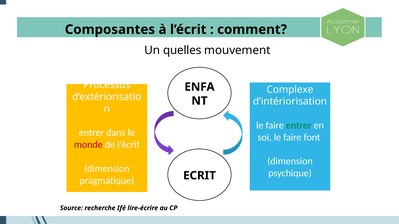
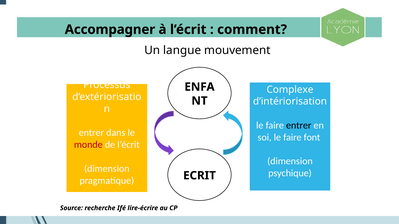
Composantes: Composantes -> Accompagner (110, 30)
quelles: quelles -> langue (182, 50)
entrer colour: green -> black (299, 126)
